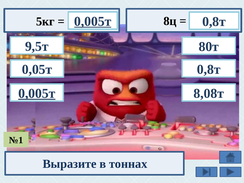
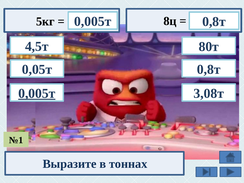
0,005т underline: present -> none (93, 21)
9,5т: 9,5т -> 4,5т (37, 46)
8,08т: 8,08т -> 3,08т (209, 93)
